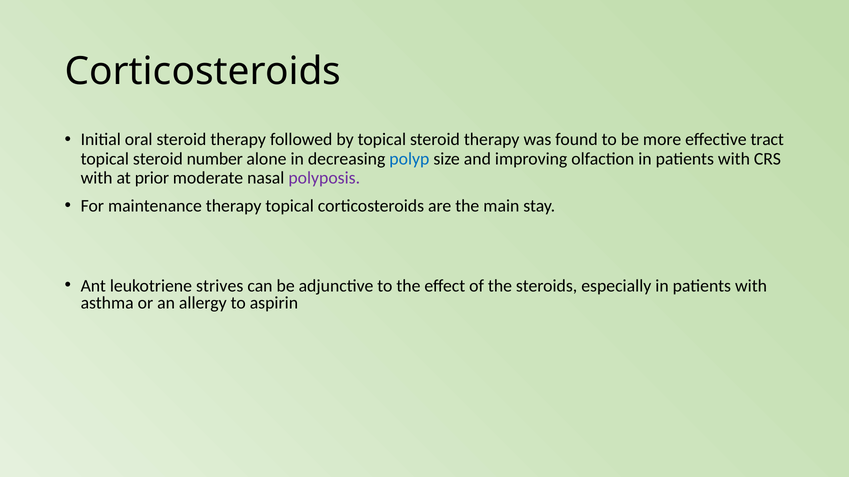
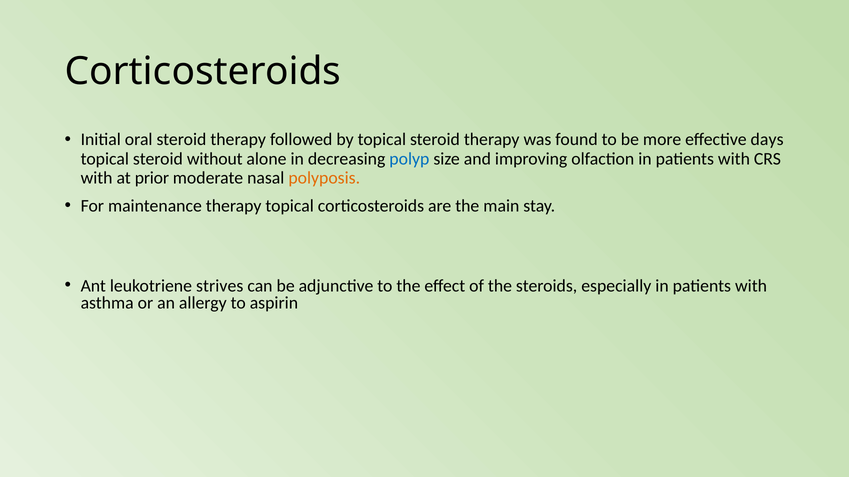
tract: tract -> days (767, 140)
number: number -> without (215, 159)
polyposis colour: purple -> orange (324, 178)
